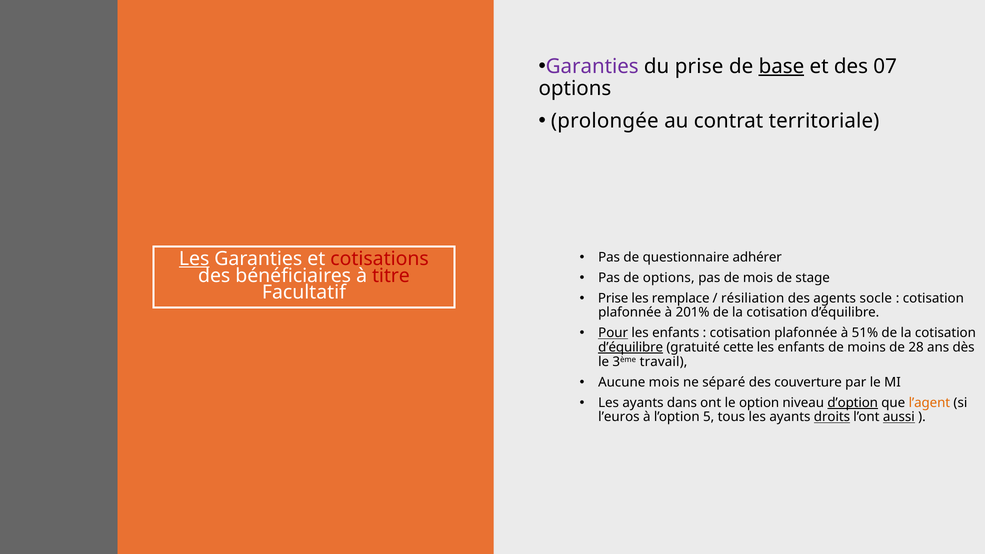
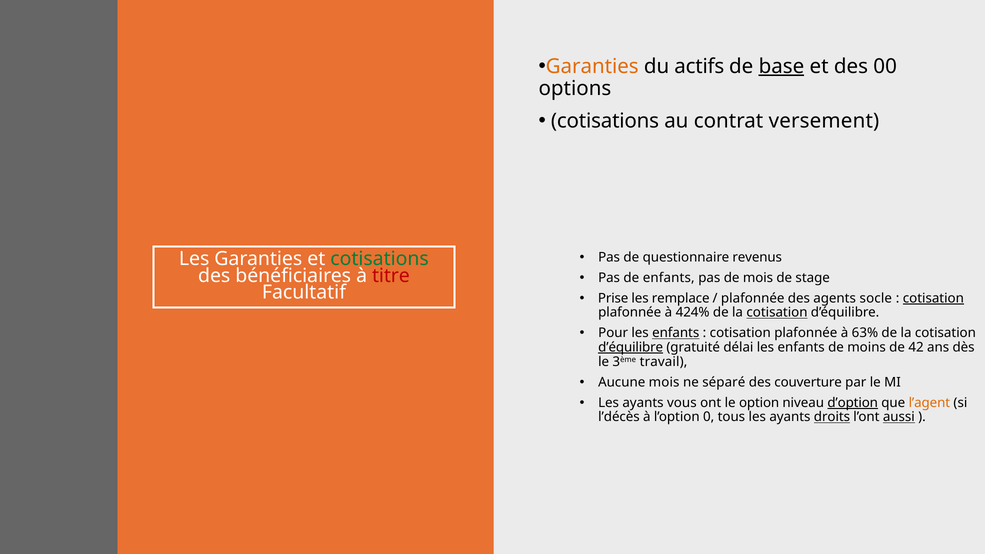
Garanties colour: purple -> orange (592, 66)
du prise: prise -> actifs (699, 66)
07: 07 -> 00 (885, 66)
prolongée: prolongée -> cotisations (605, 121)
territoriale: territoriale -> versement (824, 121)
adhérer: adhérer -> revenus (757, 257)
Les underline: present -> none (194, 259)
cotisations colour: red -> green (380, 259)
de options: options -> enfants (669, 278)
résiliation: résiliation -> plafonnée (753, 298)
cotisation underline: none -> present (933, 298)
201%: 201% -> 424% (693, 313)
cotisation underline: none -> present (777, 313)
Pour underline: present -> none (613, 333)
enfants underline: none -> present (676, 333)
51%: 51% -> 63% (865, 333)
cette: cette -> délai (738, 347)
28: 28 -> 42 (916, 347)
dans: dans -> vous (682, 403)
l’euros: l’euros -> l’décès (619, 417)
5: 5 -> 0 (709, 417)
